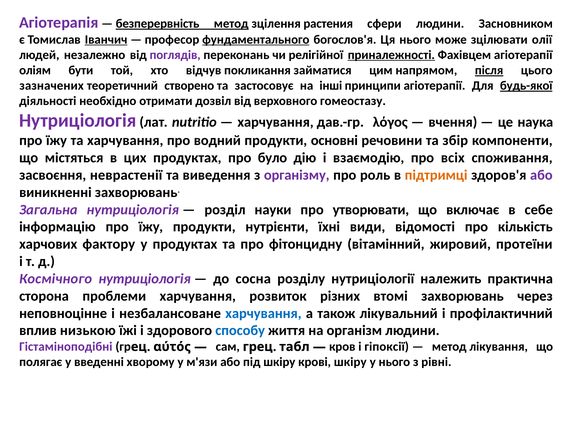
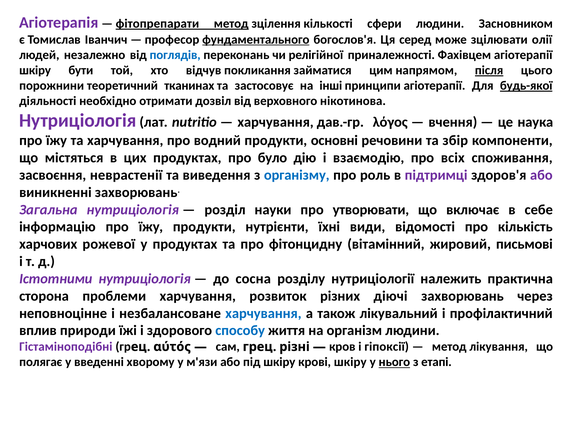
безперервність: безперервність -> фітопрепарати (157, 24)
растения: растения -> кількості (328, 24)
Іванчич underline: present -> none (106, 40)
Ця нього: нього -> серед (415, 40)
поглядів colour: purple -> blue (175, 55)
приналежності underline: present -> none (391, 55)
оліям: оліям -> шкіру (35, 70)
зазначених: зазначених -> порожнини (52, 86)
створено: створено -> тканинах (189, 86)
гомеостазу: гомеостазу -> нікотинова (353, 101)
організму colour: purple -> blue (297, 175)
підтримці colour: orange -> purple (436, 175)
фактору: фактору -> рожевої (109, 245)
протеїни: протеїни -> письмові (524, 245)
Космічного: Космічного -> Істотними (56, 279)
втомі: втомі -> діючі (391, 297)
низькою: низькою -> природи (88, 331)
табл: табл -> різні (295, 347)
нього underline: none -> present (394, 363)
рівні: рівні -> етапі (436, 363)
